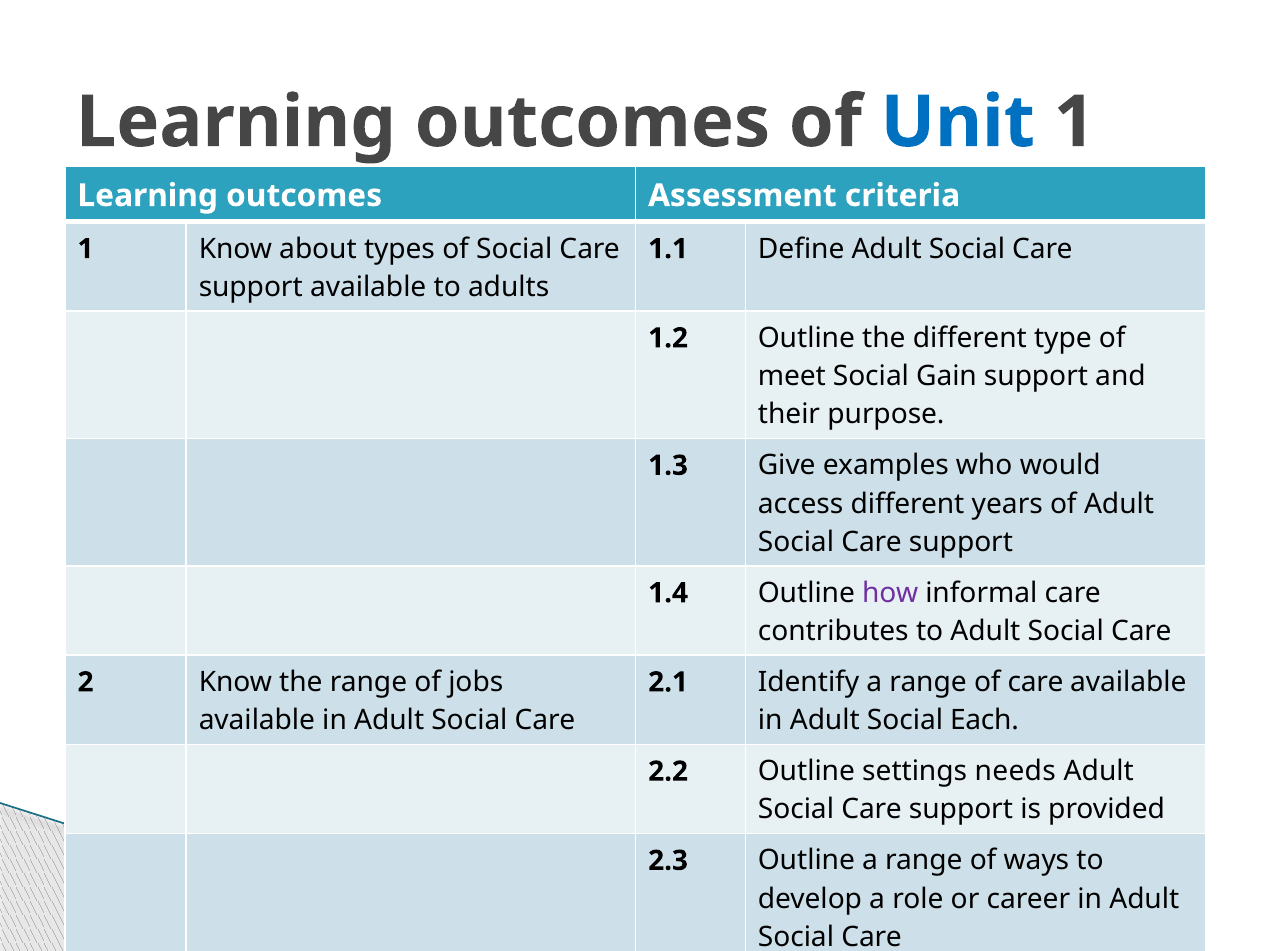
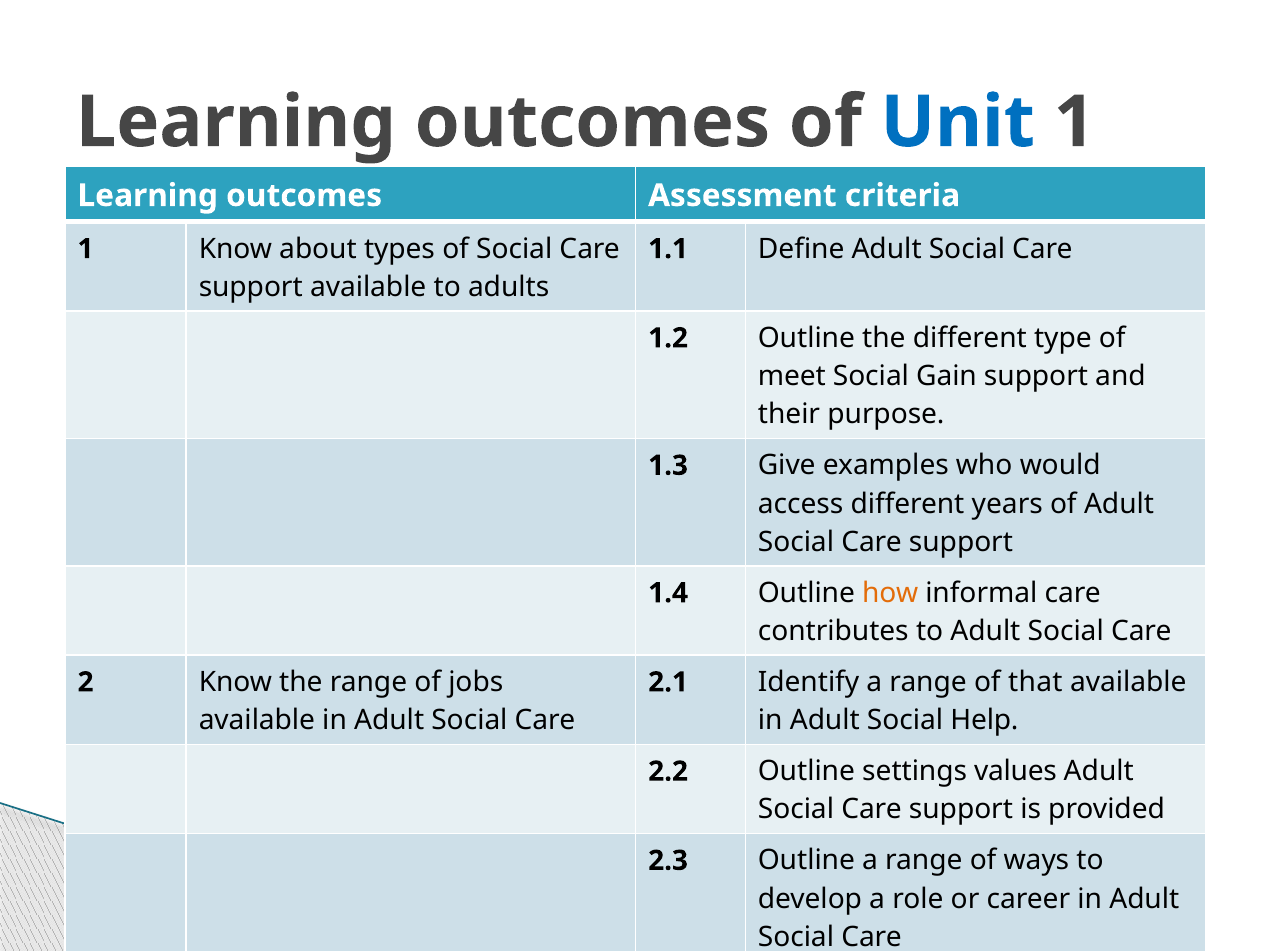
how colour: purple -> orange (890, 593)
of care: care -> that (1035, 682)
Each: Each -> Help (984, 720)
needs: needs -> values (1015, 771)
